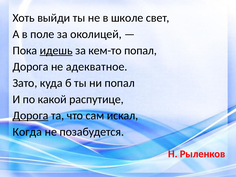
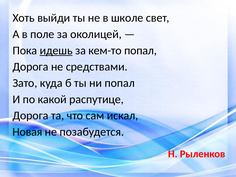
адекватное: адекватное -> средствами (97, 67)
Дорога underline: present -> none (30, 116)
Когда: Когда -> Новая (27, 132)
